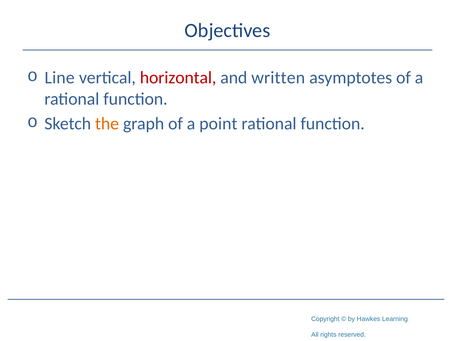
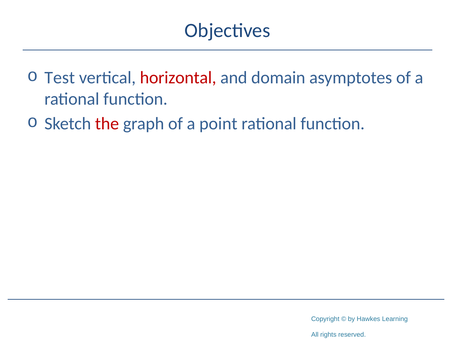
Line: Line -> Test (60, 78)
written: written -> domain (278, 78)
the colour: orange -> red (107, 124)
